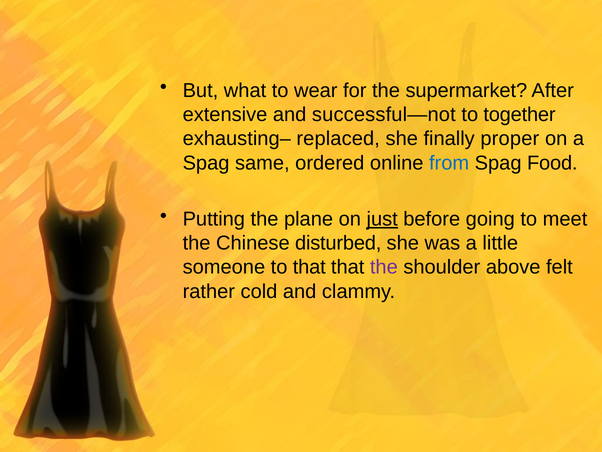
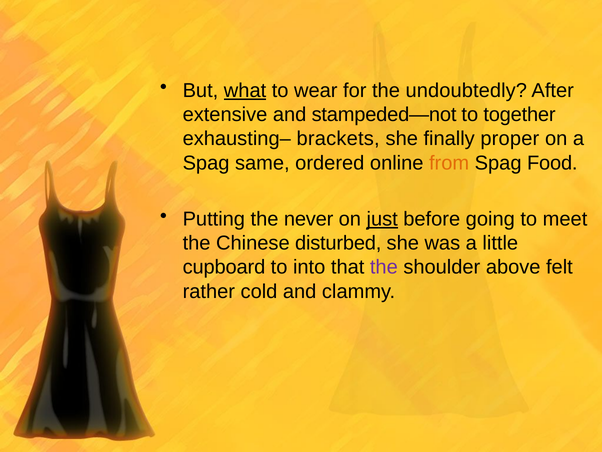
what underline: none -> present (245, 91)
supermarket: supermarket -> undoubtedly (466, 91)
successful—not: successful—not -> stampeded—not (384, 115)
replaced: replaced -> brackets (338, 139)
from colour: blue -> orange (449, 163)
plane: plane -> never (309, 219)
someone: someone -> cupboard (224, 267)
to that: that -> into (309, 267)
